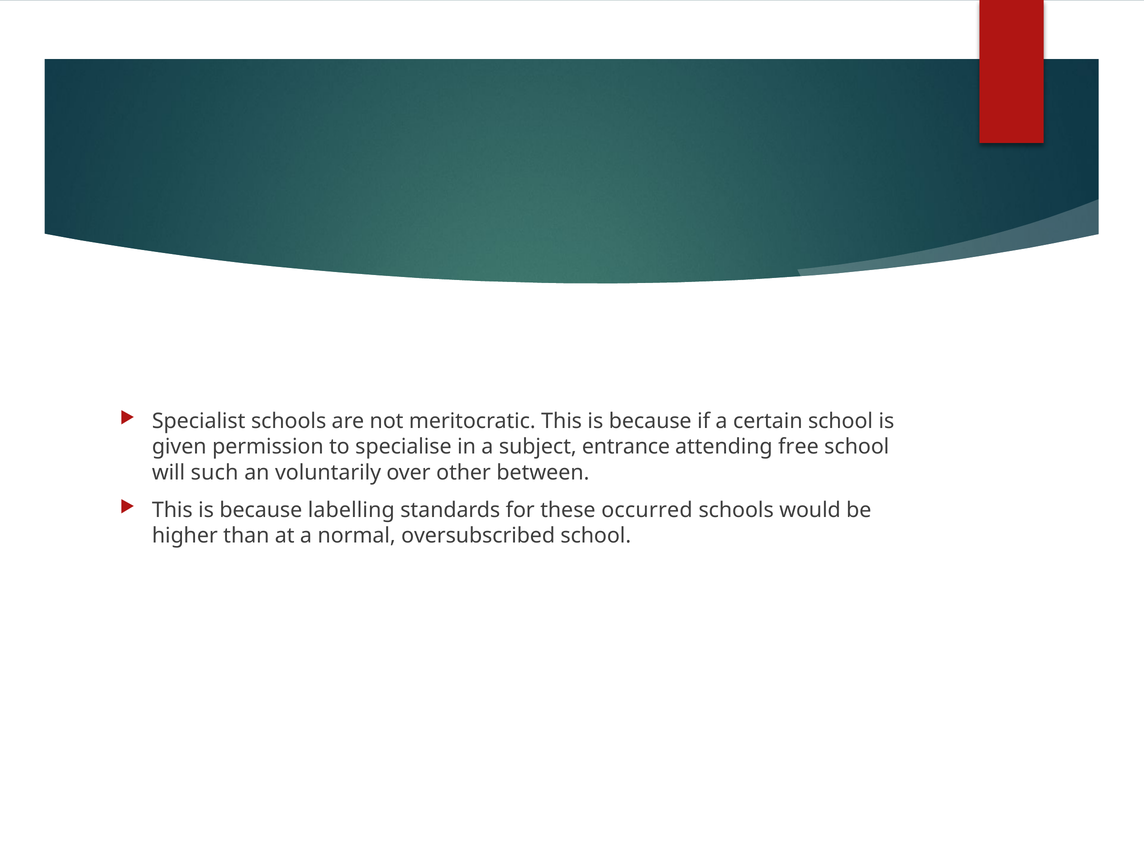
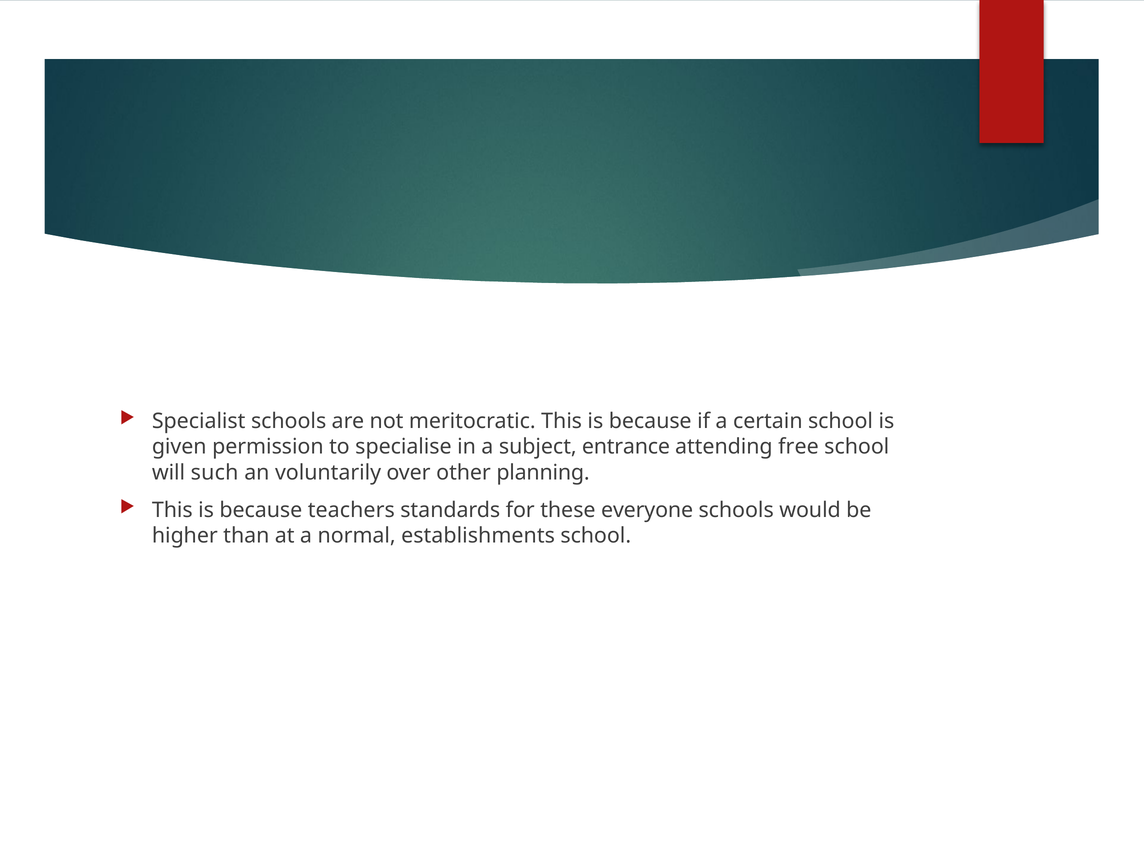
between: between -> planning (543, 473)
labelling: labelling -> teachers (351, 510)
occurred: occurred -> everyone (647, 510)
oversubscribed: oversubscribed -> establishments (478, 536)
